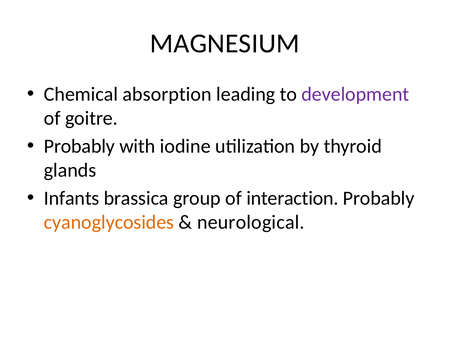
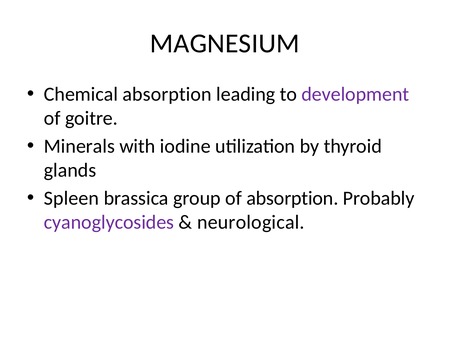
Probably: Probably -> Minerals (79, 146)
Infants: Infants -> Spleen (72, 198)
of interaction: interaction -> absorption (292, 198)
cyanoglycosides colour: orange -> purple (109, 222)
